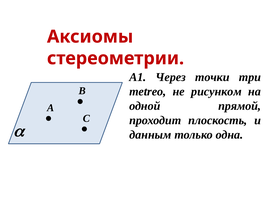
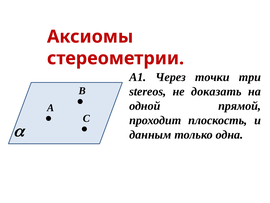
metreo: metreo -> stereos (148, 91)
рисунком: рисунком -> доказать (216, 91)
